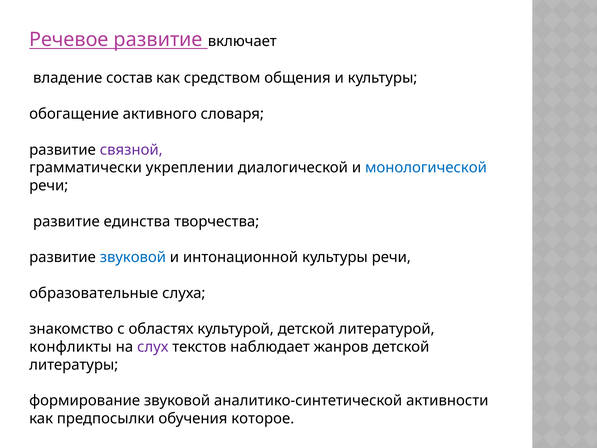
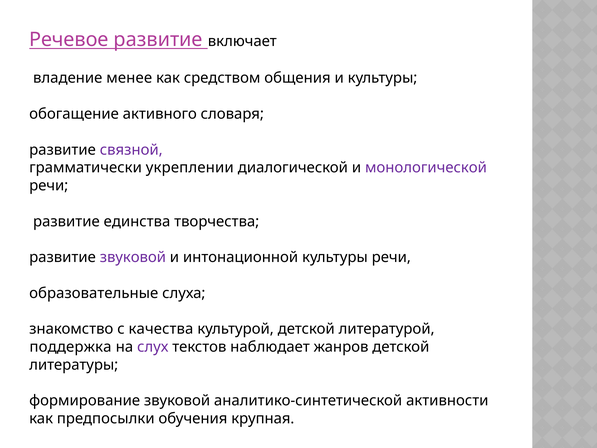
состав: состав -> менее (129, 78)
монологической colour: blue -> purple (426, 168)
звуковой colour: blue -> purple (133, 257)
областях: областях -> качества (161, 329)
конфликты: конфликты -> поддержка (70, 347)
которое: которое -> крупная (263, 418)
